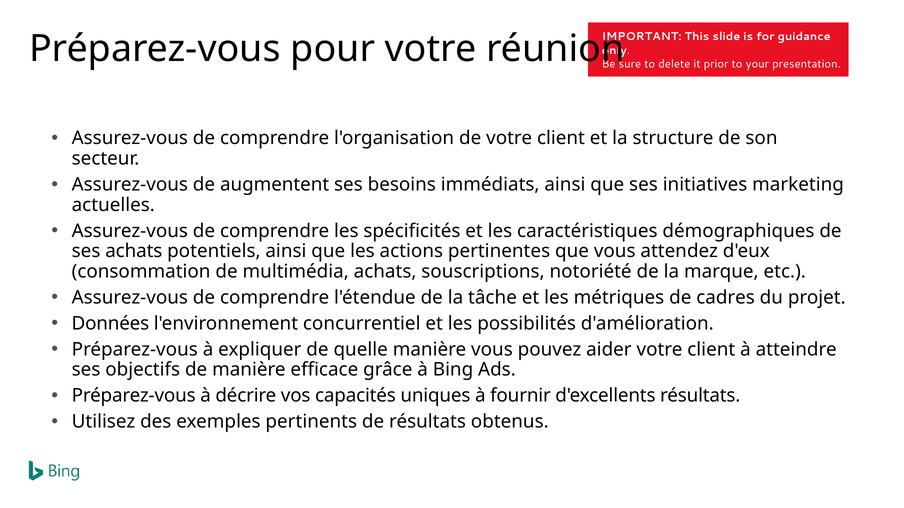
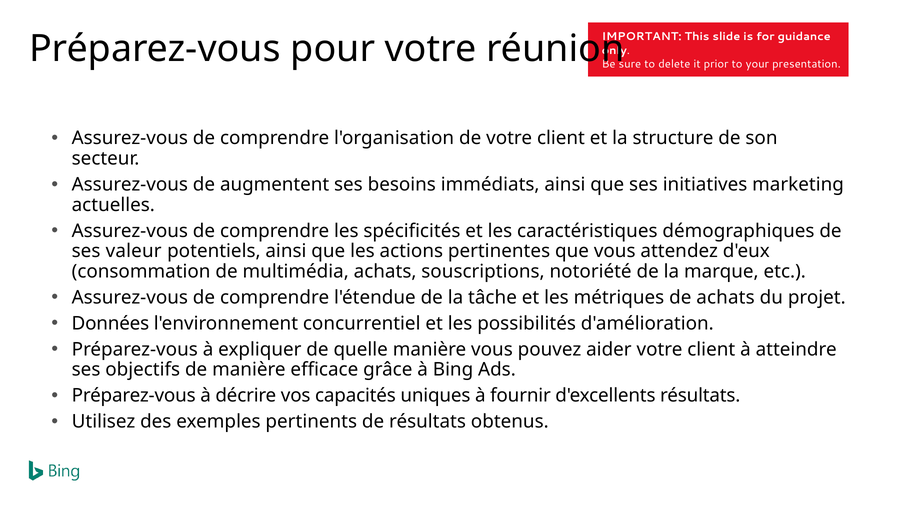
ses achats: achats -> valeur (134, 251)
de cadres: cadres -> achats (726, 298)
